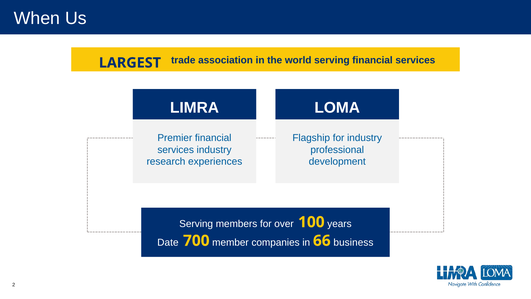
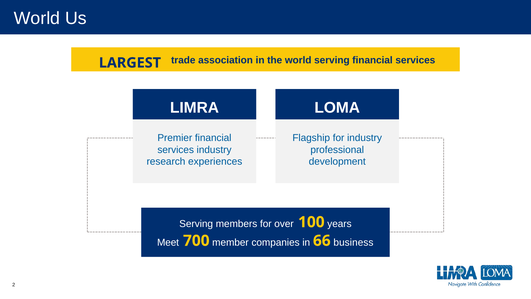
When: When -> World (37, 18)
Date: Date -> Meet (168, 242)
